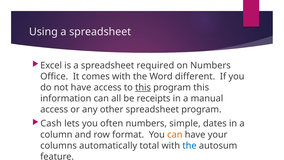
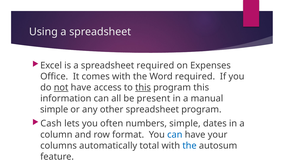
on Numbers: Numbers -> Expenses (210, 65)
Word different: different -> required (195, 76)
not underline: none -> present (61, 87)
receipts: receipts -> present (153, 98)
access: access -> simple (54, 109)
can colour: orange -> blue (175, 134)
